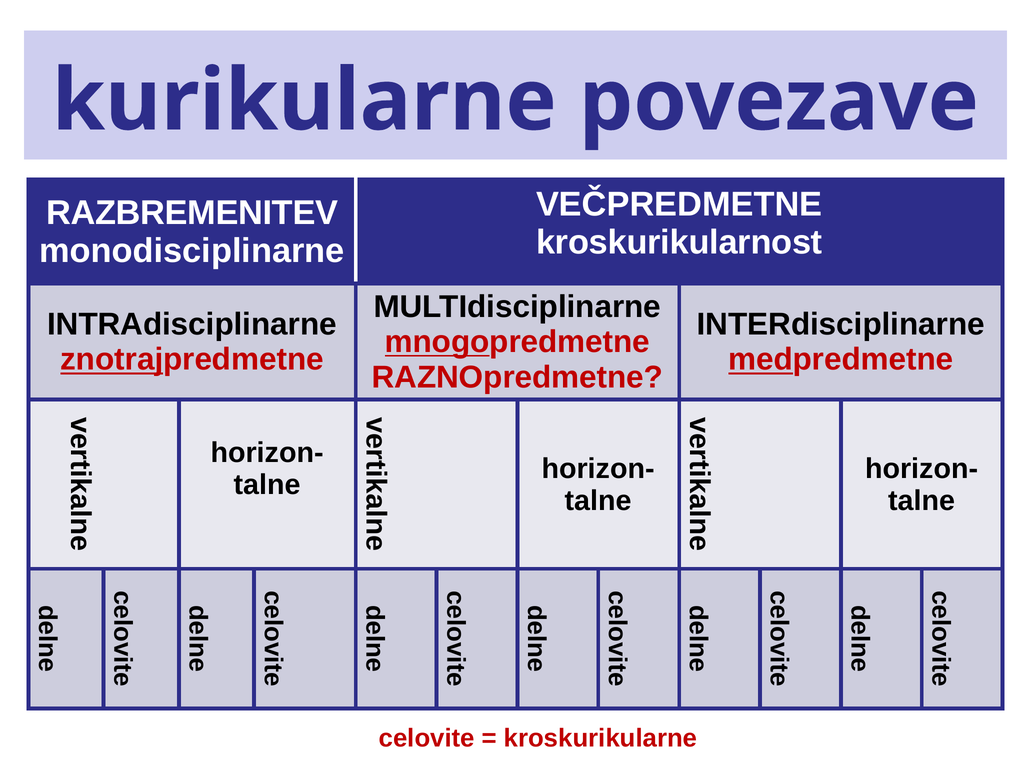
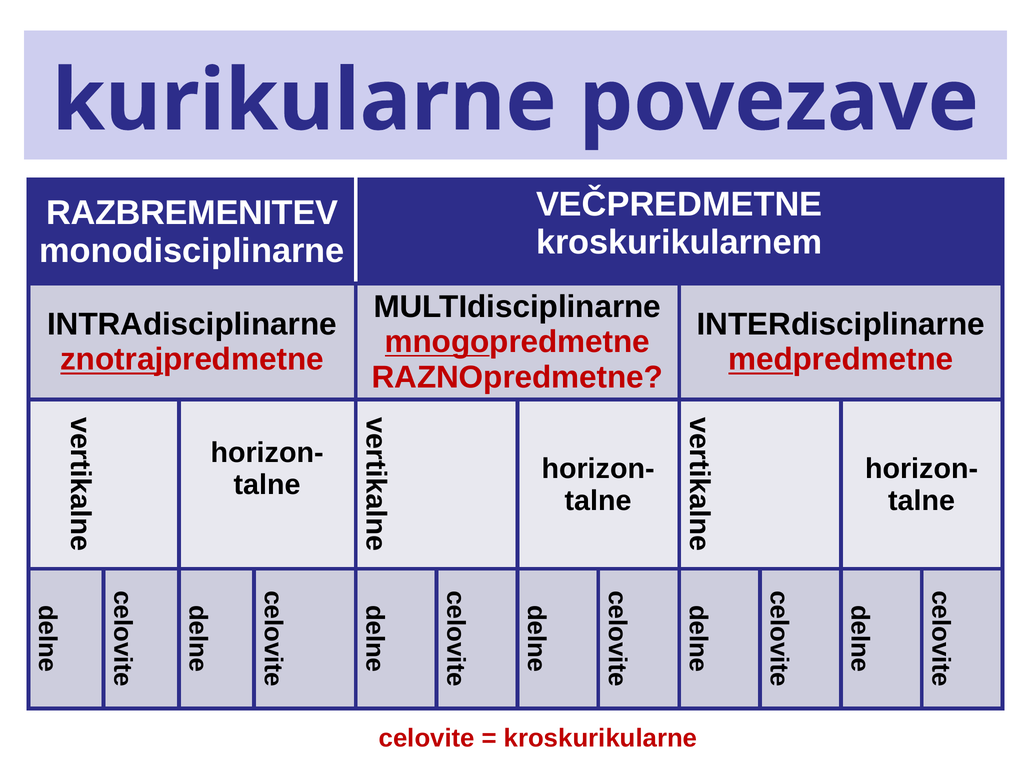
kroskurikularnost: kroskurikularnost -> kroskurikularnem (679, 243)
